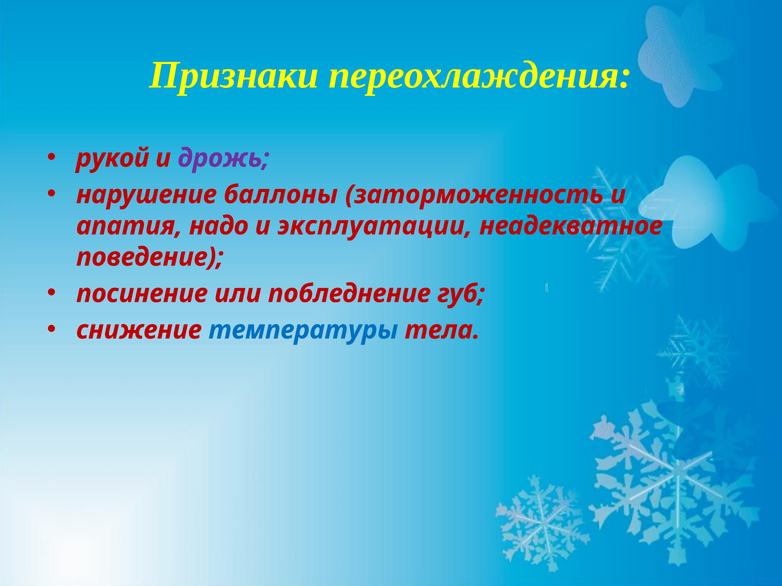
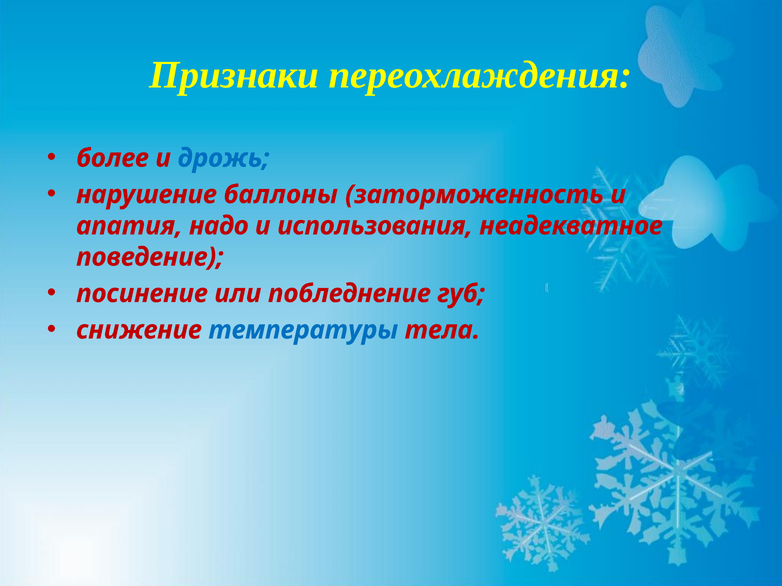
рукой: рукой -> более (112, 158)
дрожь colour: purple -> blue (224, 158)
эксплуатации: эксплуатации -> использования (375, 226)
